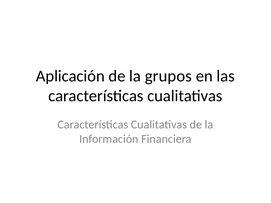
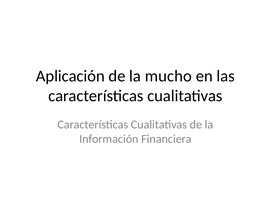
grupos: grupos -> mucho (168, 76)
